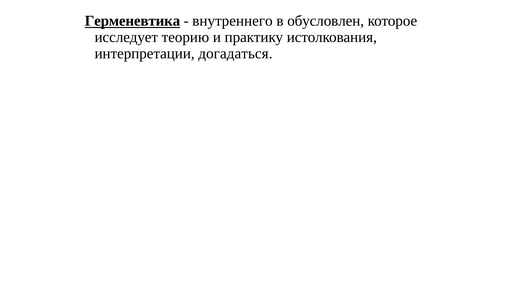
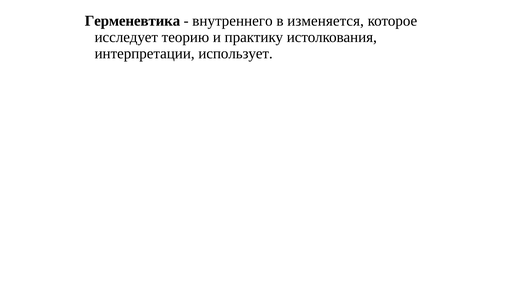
Герменевтика underline: present -> none (132, 21)
обусловлен: обусловлен -> изменяется (326, 21)
догадаться: догадаться -> использует (236, 53)
